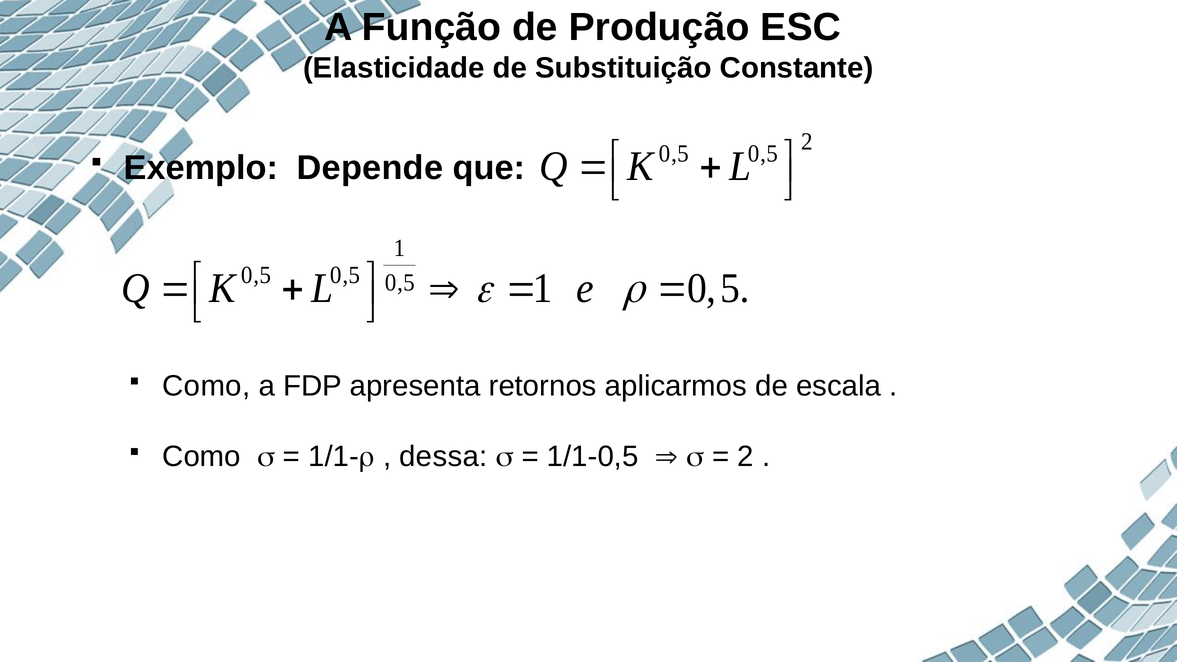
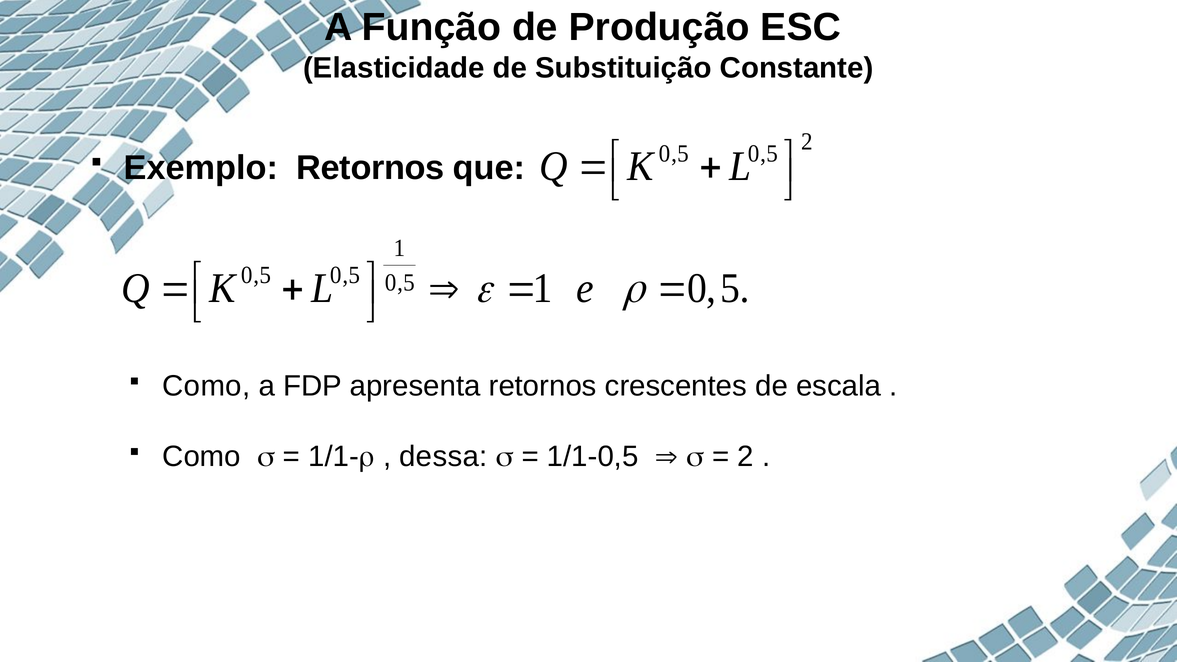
Exemplo Depende: Depende -> Retornos (370, 168)
aplicarmos: aplicarmos -> crescentes (676, 386)
